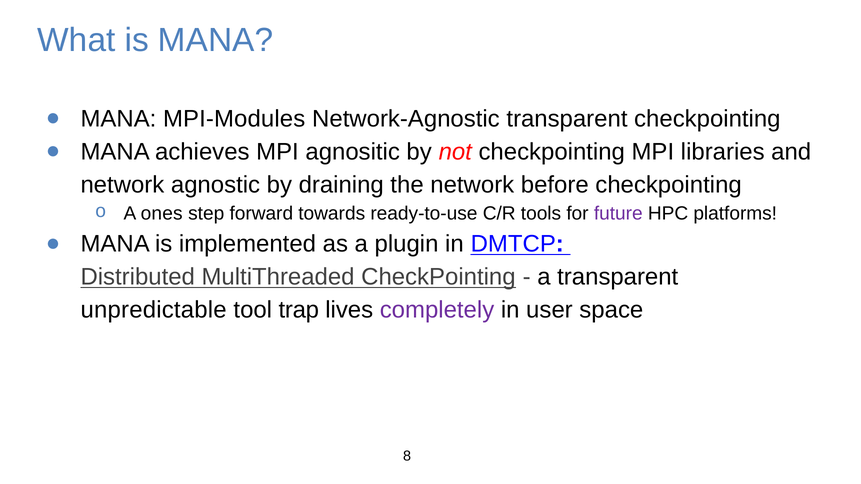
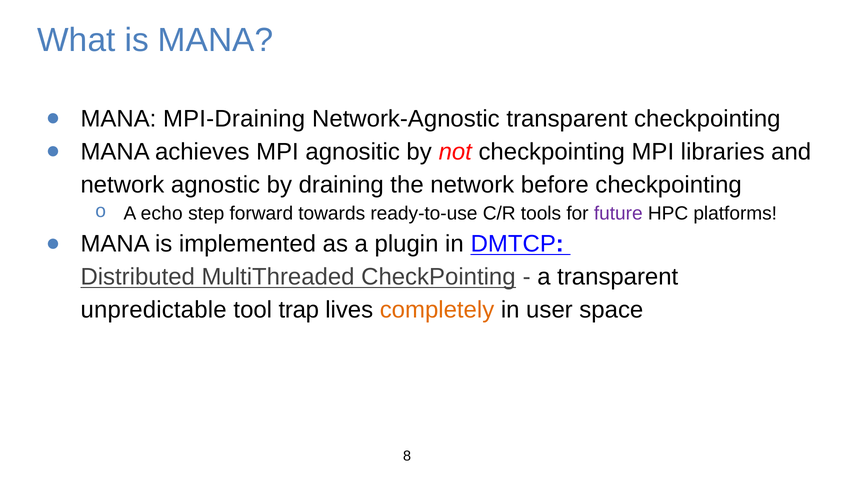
MPI-Modules: MPI-Modules -> MPI-Draining (234, 119)
ones: ones -> echo (162, 214)
completely colour: purple -> orange (437, 310)
